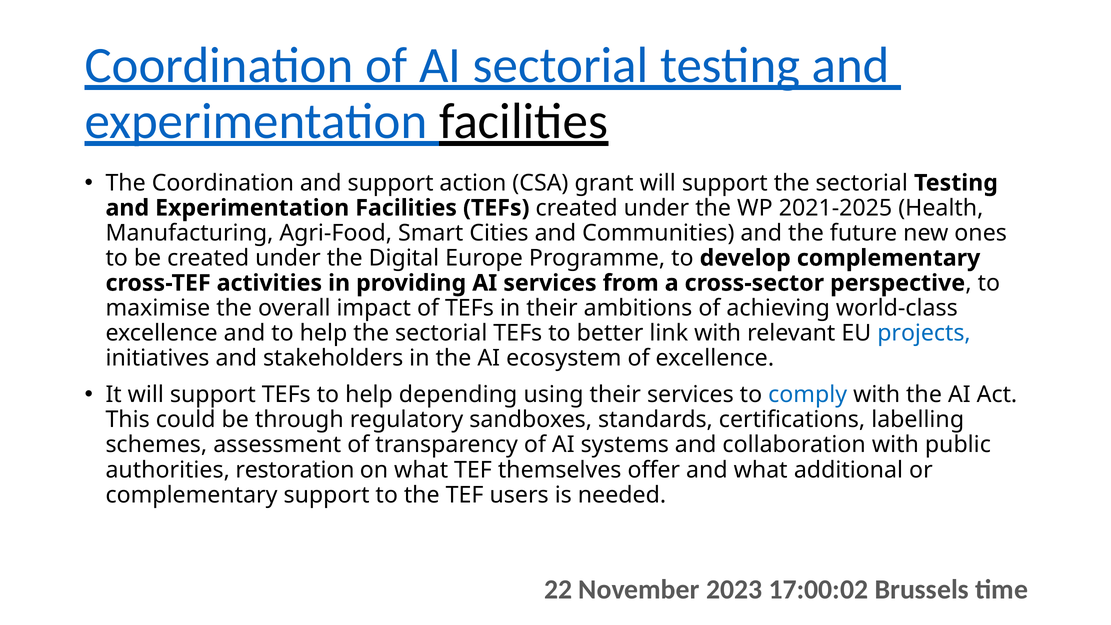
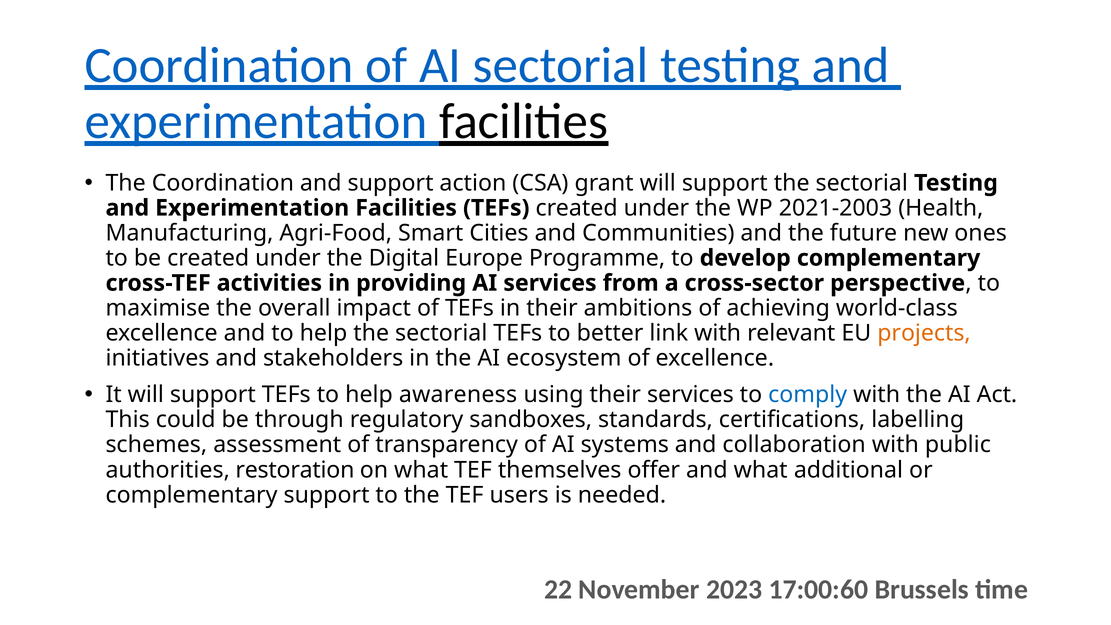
2021-2025: 2021-2025 -> 2021-2003 (836, 208)
projects colour: blue -> orange (924, 333)
depending: depending -> awareness (458, 395)
17:00:02: 17:00:02 -> 17:00:60 (818, 589)
